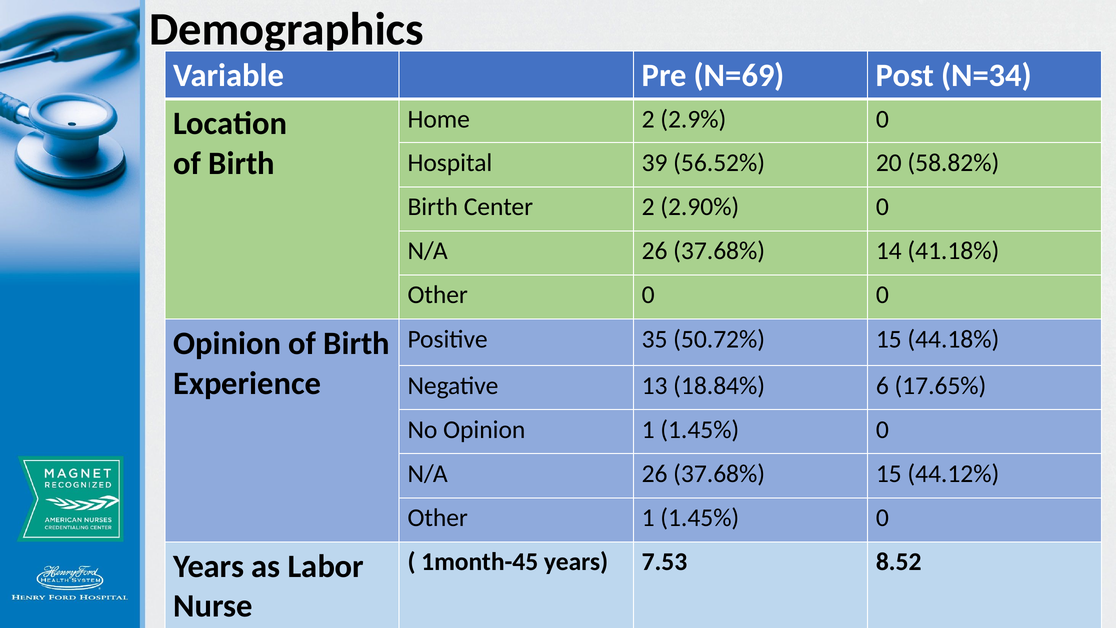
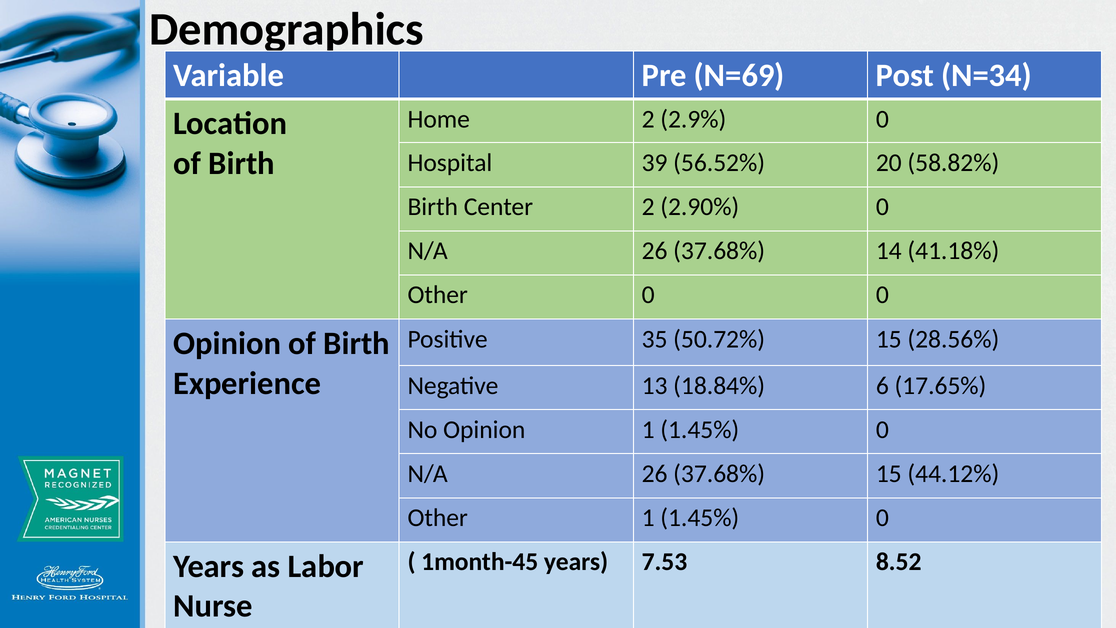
44.18%: 44.18% -> 28.56% (953, 339)
